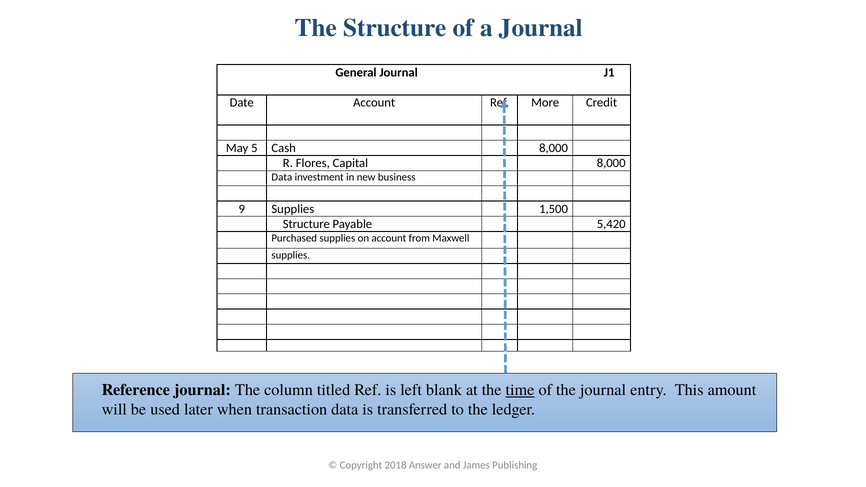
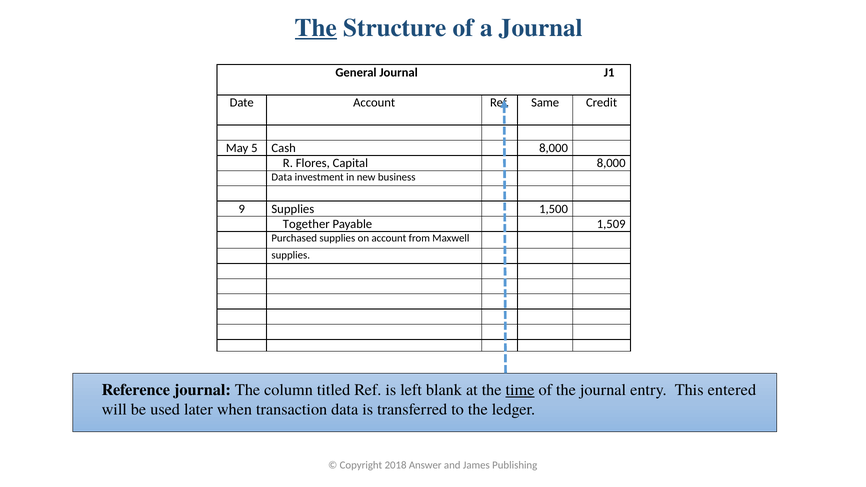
The underline: none -> present (316, 28)
More: More -> Same (545, 103)
Structure: Structure -> Together (306, 224)
5,420: 5,420 -> 1,509 (611, 224)
amount: amount -> entered (732, 390)
